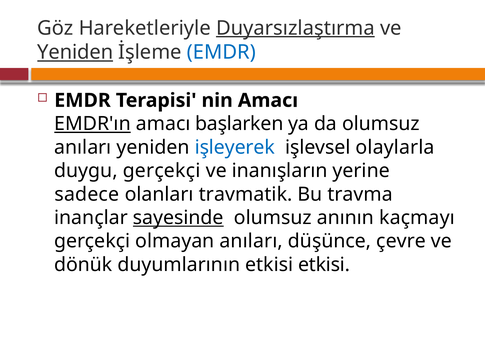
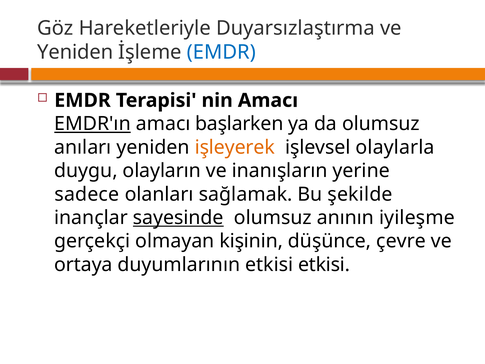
Duyarsızlaştırma underline: present -> none (295, 28)
Yeniden underline: present -> none (75, 52)
işleyerek colour: blue -> orange (235, 147)
duygu gerçekçi: gerçekçi -> olayların (162, 171)
travmatik: travmatik -> sağlamak (246, 194)
travma: travma -> şekilde (360, 194)
kaçmayı: kaçmayı -> iyileşme (417, 218)
olmayan anıları: anıları -> kişinin (251, 241)
dönük: dönük -> ortaya (83, 264)
